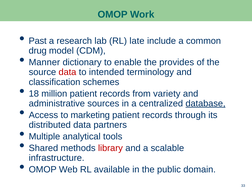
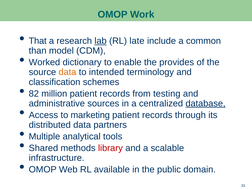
Past: Past -> That (38, 41)
lab underline: none -> present (101, 41)
drug: drug -> than (38, 51)
Manner: Manner -> Worked (44, 62)
data colour: red -> orange (67, 72)
18: 18 -> 82 (34, 94)
variety: variety -> testing (167, 94)
